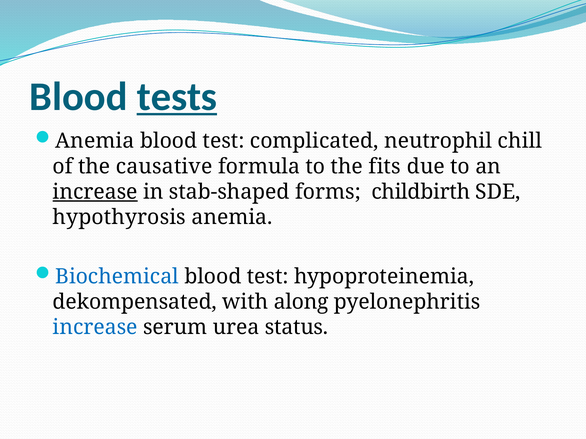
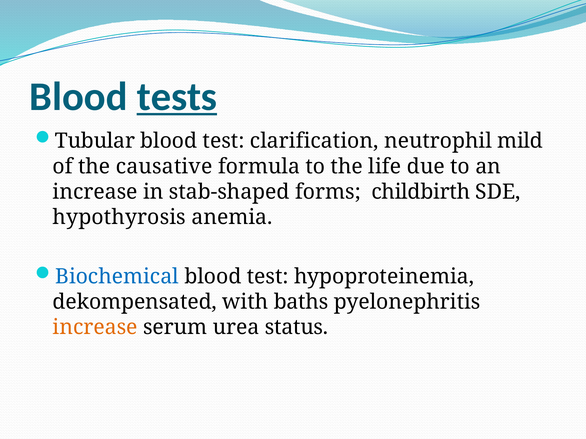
Anemia: Anemia -> Tubular (95, 141)
complicated: complicated -> clarification (314, 141)
chill: chill -> mild (520, 141)
fits: fits -> life (385, 167)
increase underline: present -> none (95, 192)
along: along -> baths (301, 302)
increase colour: blue -> orange (95, 328)
